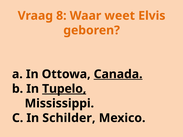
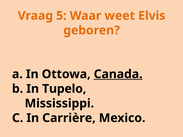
8: 8 -> 5 (61, 16)
Tupelo underline: present -> none (64, 89)
Schilder: Schilder -> Carrière (69, 118)
